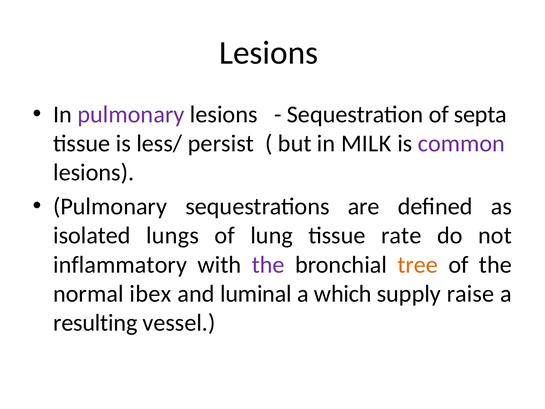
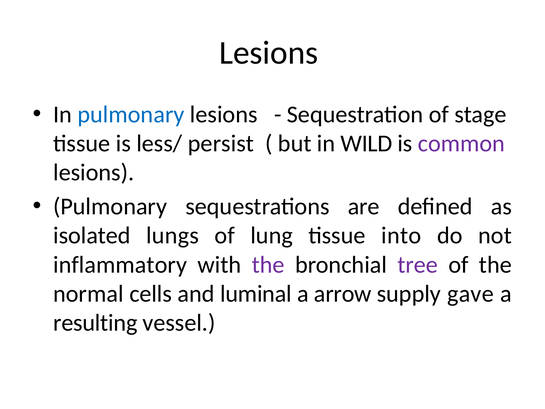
pulmonary colour: purple -> blue (131, 114)
septa: septa -> stage (480, 114)
MILK: MILK -> WILD (366, 143)
rate: rate -> into (401, 235)
tree colour: orange -> purple (418, 265)
ibex: ibex -> cells (151, 294)
which: which -> arrow (343, 294)
raise: raise -> gave (470, 294)
